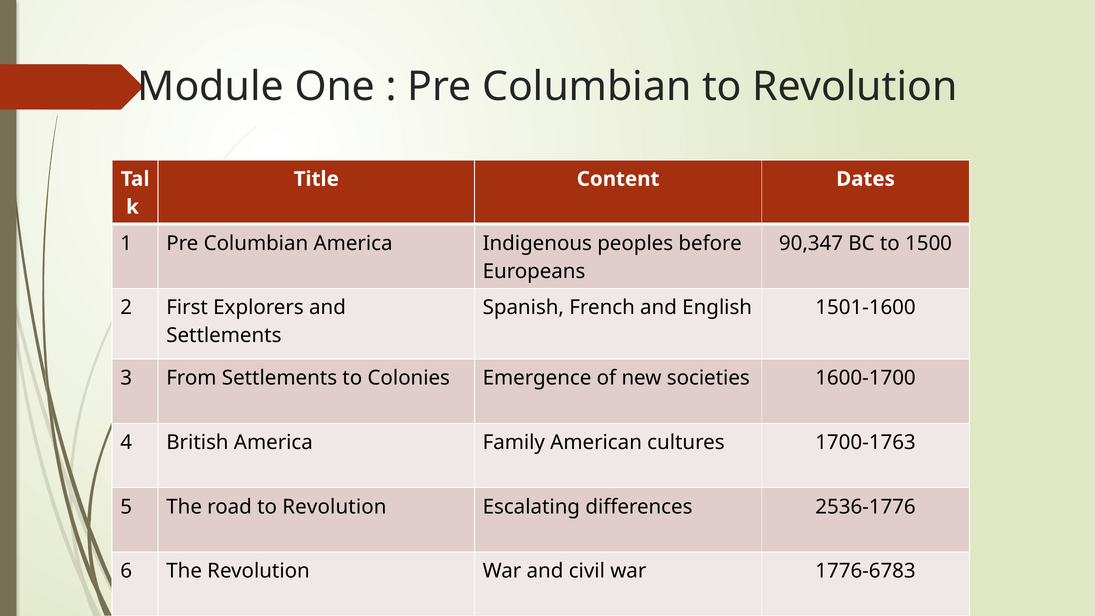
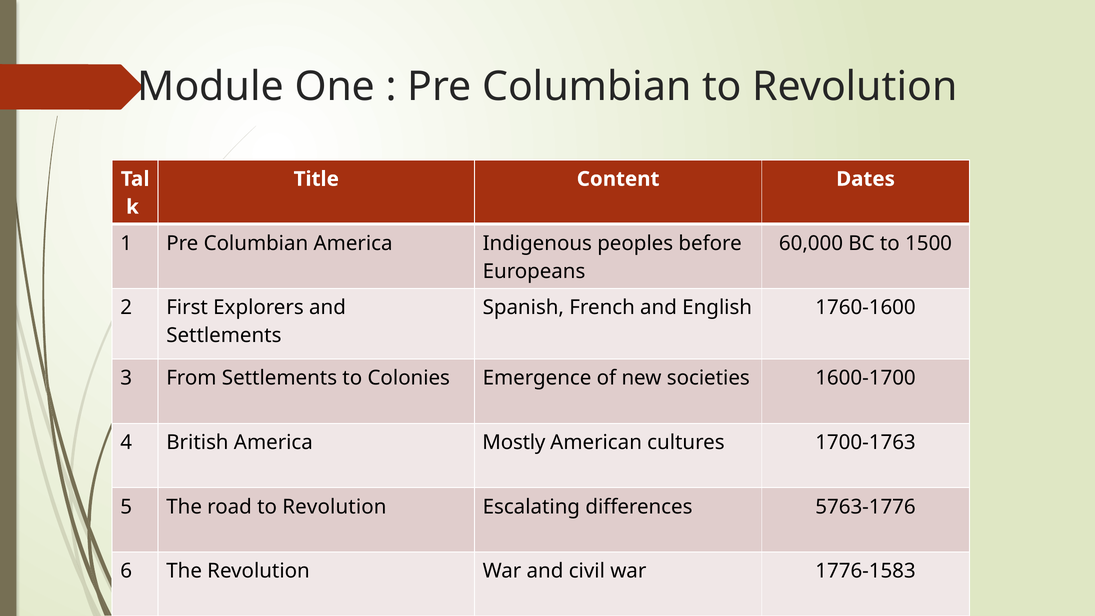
90,347: 90,347 -> 60,000 (811, 243)
1501-1600: 1501-1600 -> 1760-1600 (866, 308)
Family: Family -> Mostly (514, 442)
2536-1776: 2536-1776 -> 5763-1776 (866, 507)
1776-6783: 1776-6783 -> 1776-1583 (866, 571)
